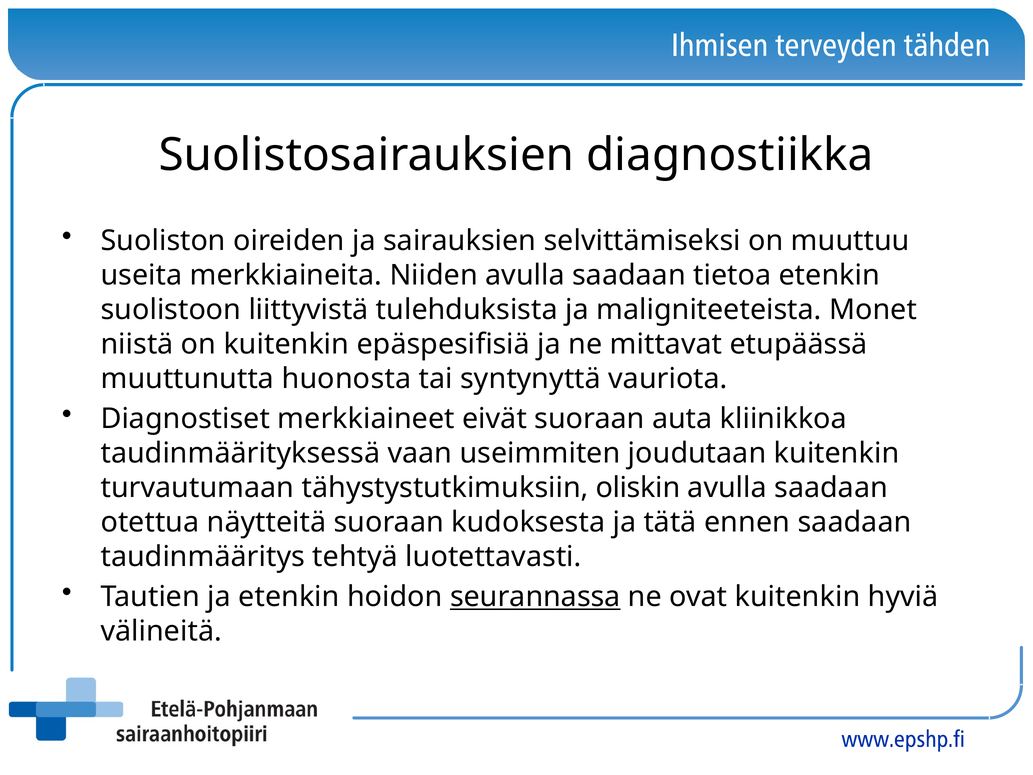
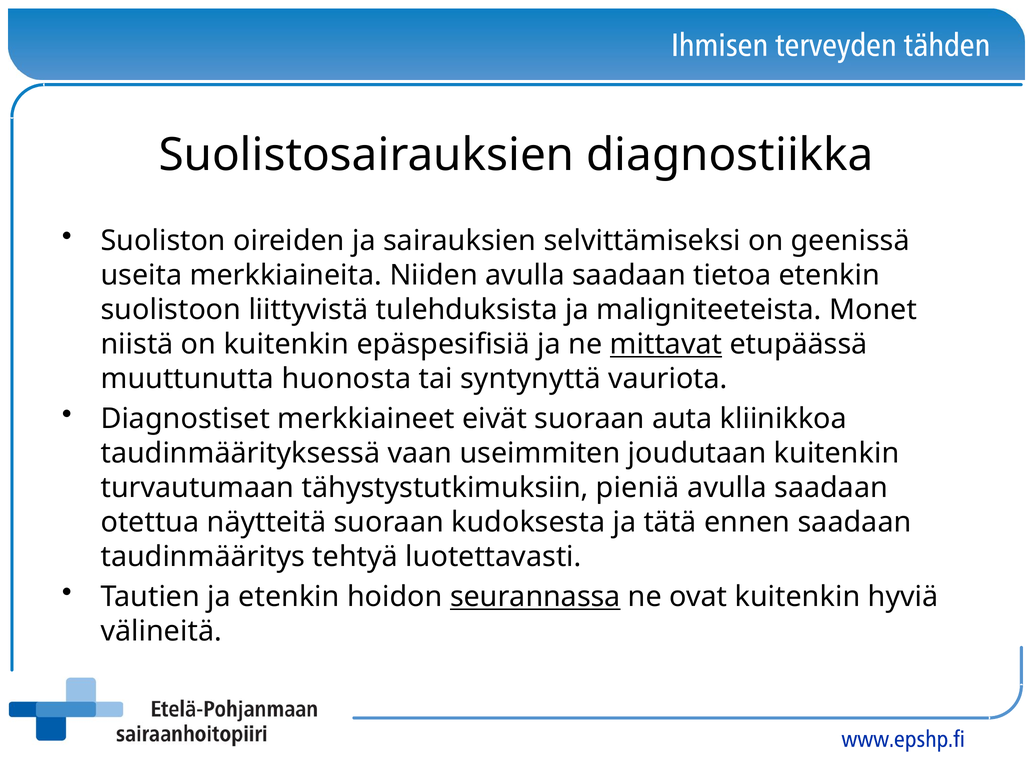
muuttuu: muuttuu -> geenissä (850, 241)
mittavat underline: none -> present (666, 344)
oliskin: oliskin -> pieniä (638, 488)
